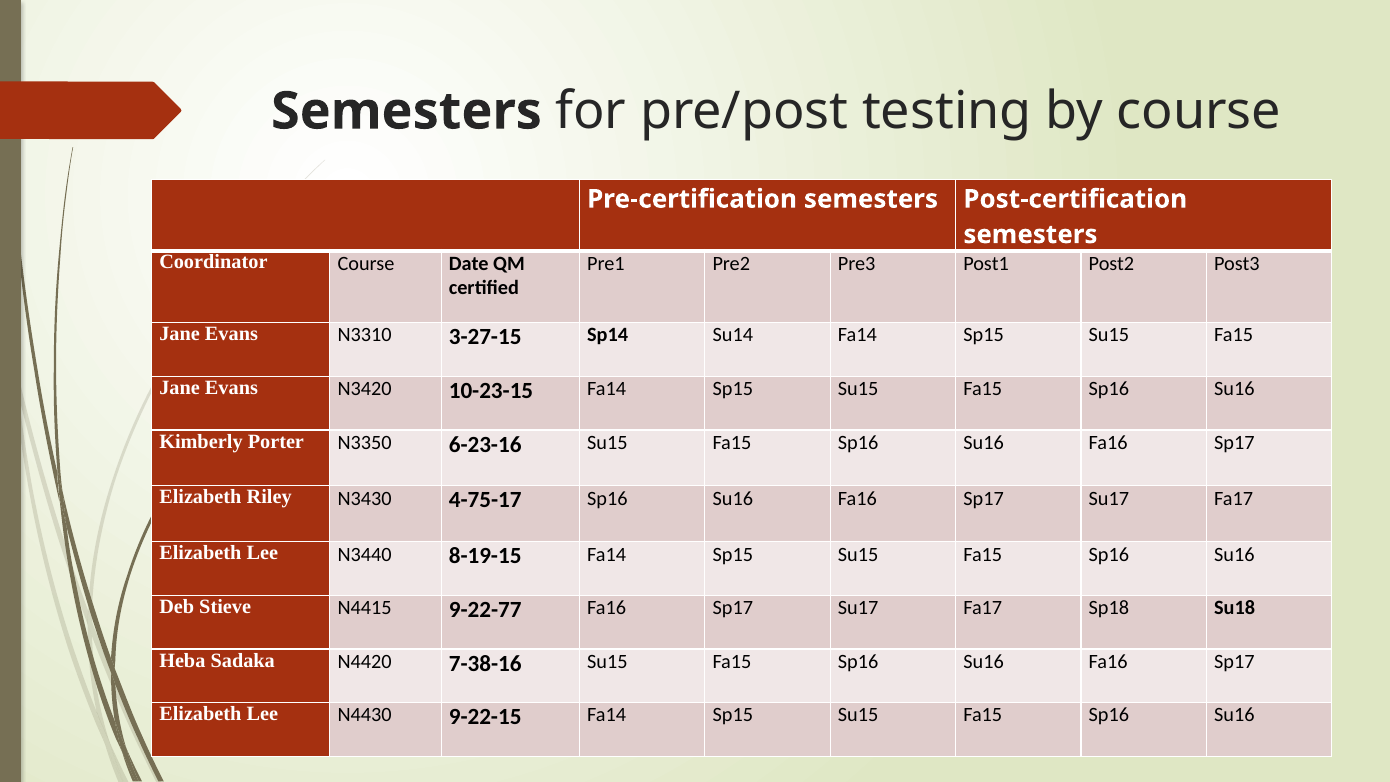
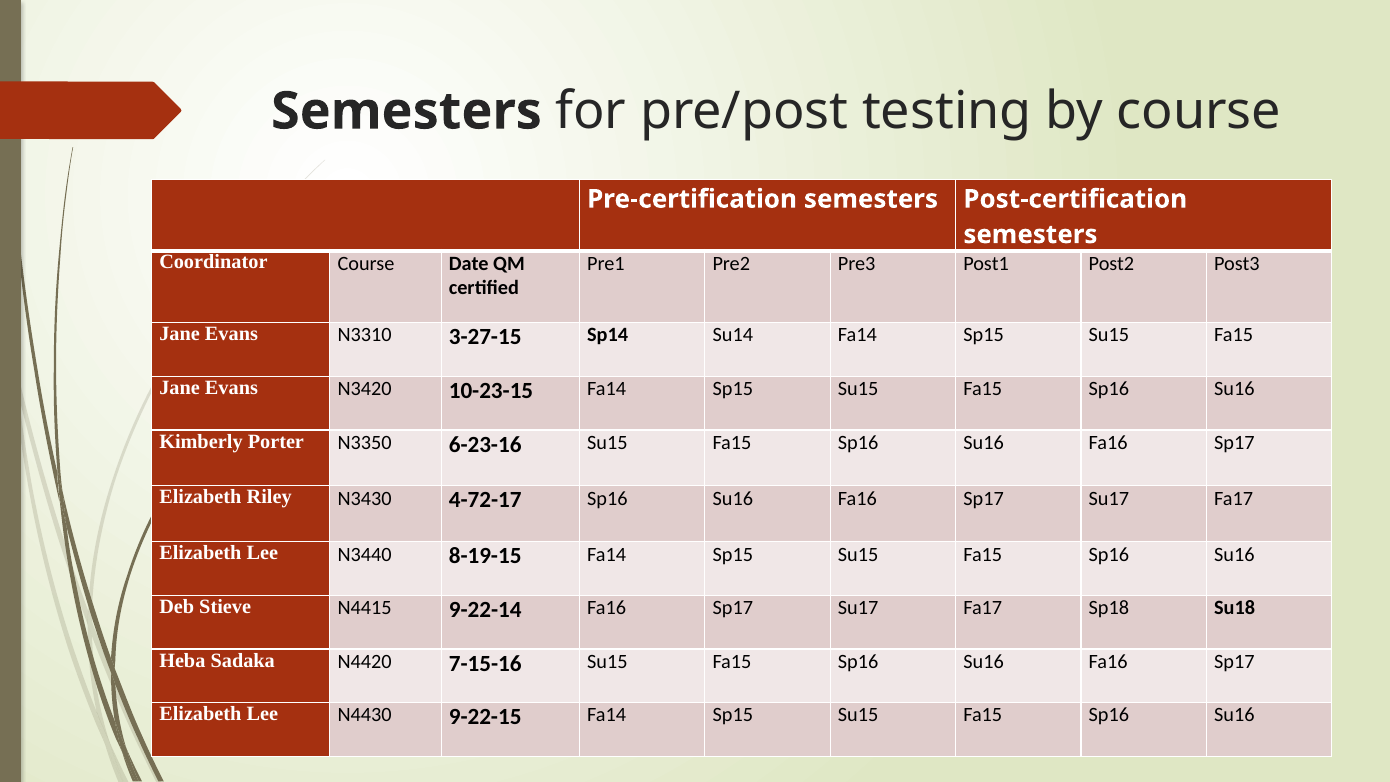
4-75-17: 4-75-17 -> 4-72-17 (485, 500)
9-22-77: 9-22-77 -> 9-22-14 (485, 610)
7-38-16: 7-38-16 -> 7-15-16 (485, 663)
